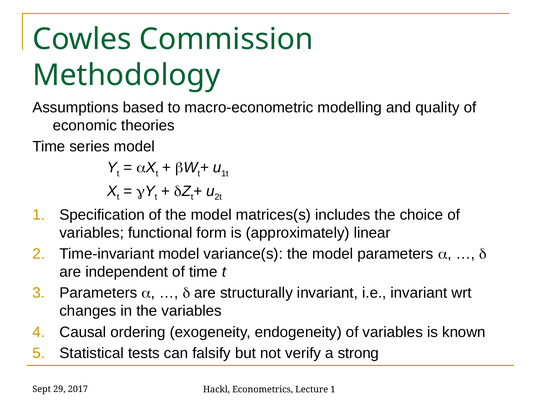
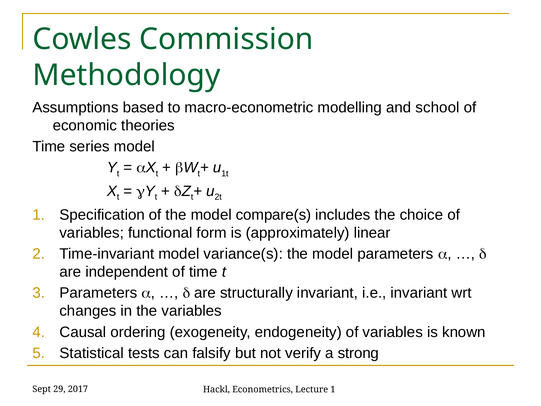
quality: quality -> school (437, 107)
matrices(s: matrices(s -> compare(s (274, 215)
